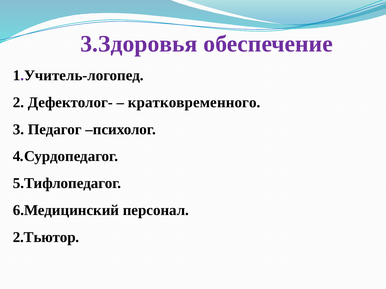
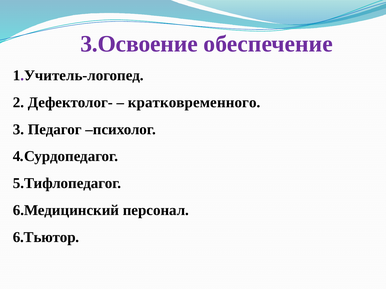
3.Здоровья: 3.Здоровья -> 3.Освоение (139, 44)
2.Тьютор: 2.Тьютор -> 6.Тьютор (46, 238)
